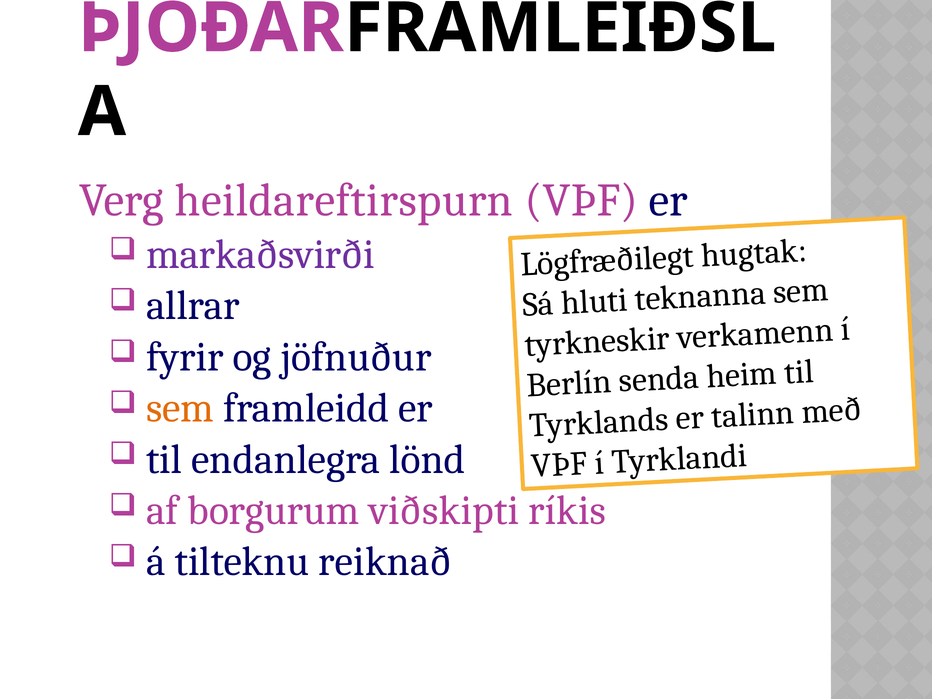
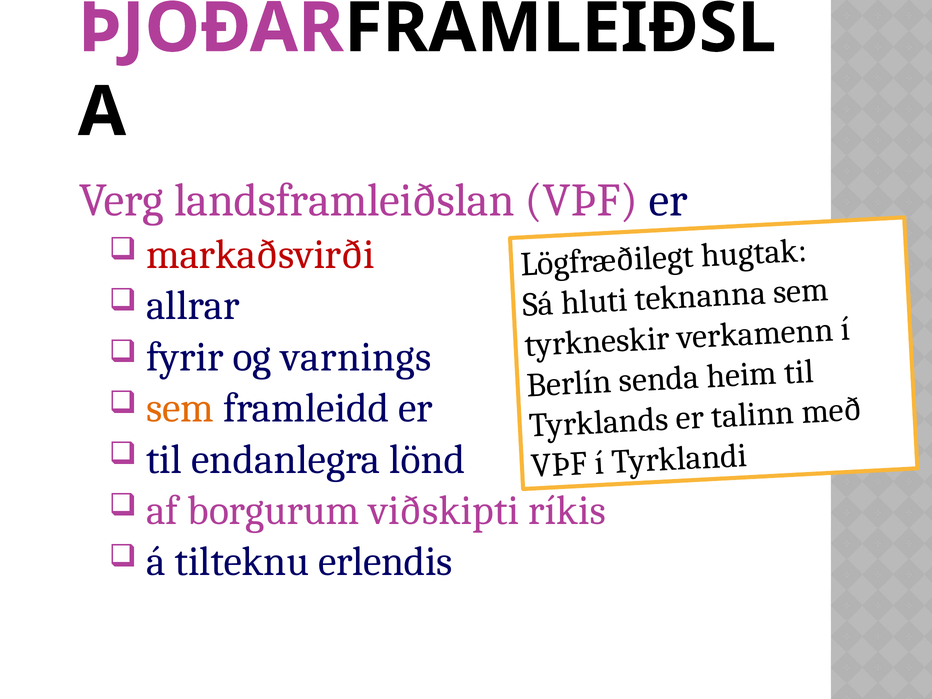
heildareftirspurn: heildareftirspurn -> landsframleiðslan (344, 200)
markaðsvirði colour: purple -> red (260, 254)
jöfnuður: jöfnuður -> varnings (356, 357)
reiknað: reiknað -> erlendis (385, 562)
